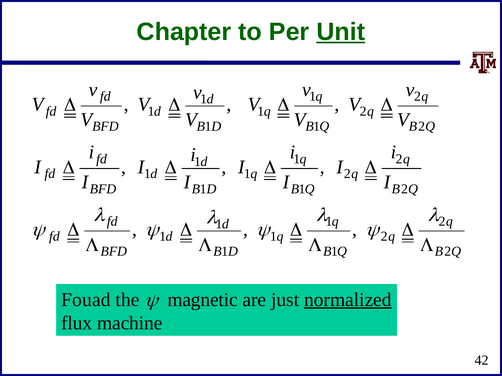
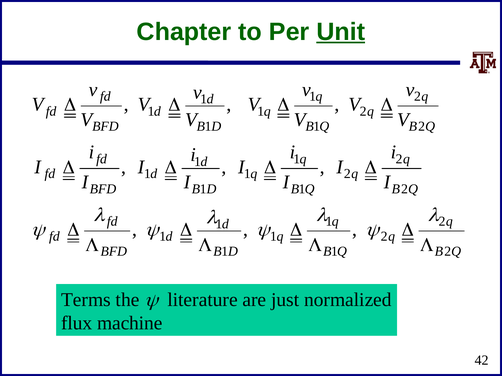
Fouad: Fouad -> Terms (86, 300)
magnetic: magnetic -> literature (203, 300)
normalized underline: present -> none (348, 300)
